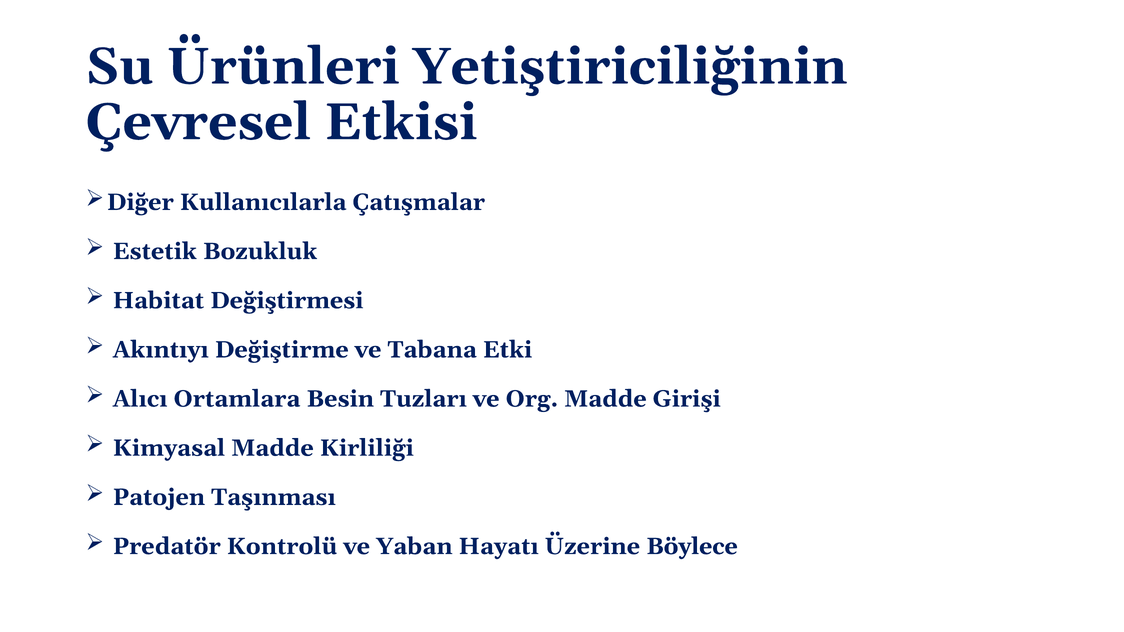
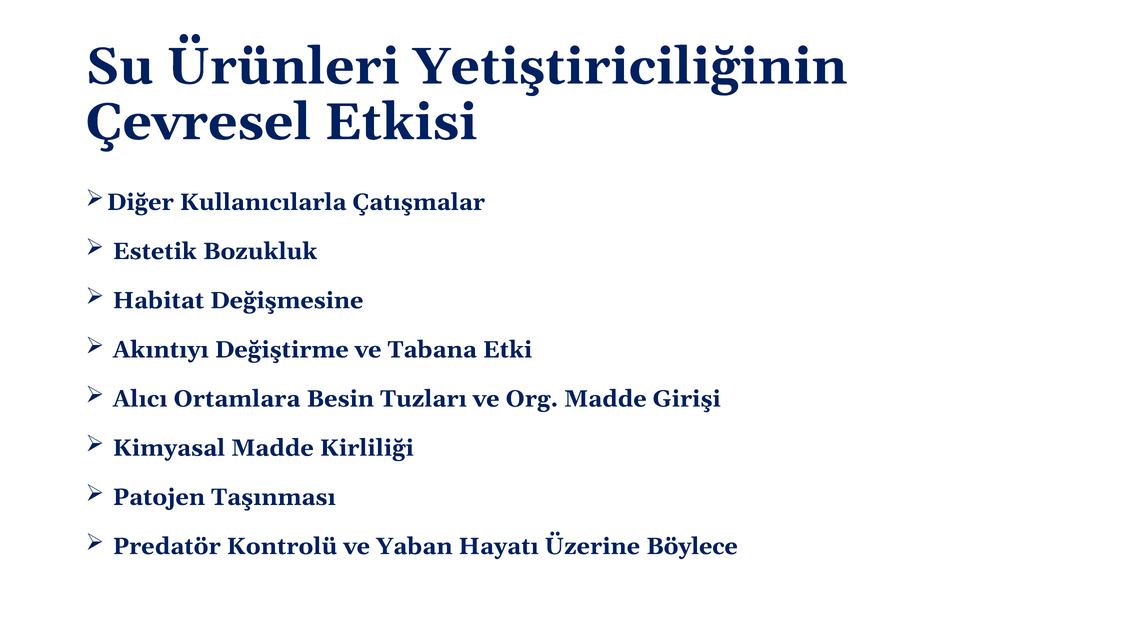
Değiştirmesi: Değiştirmesi -> Değişmesine (287, 301)
